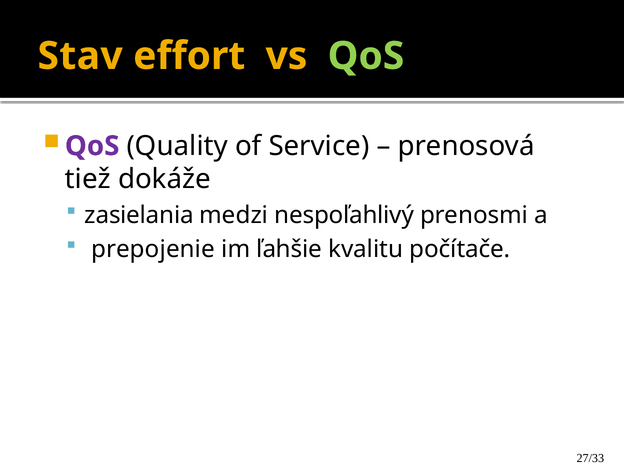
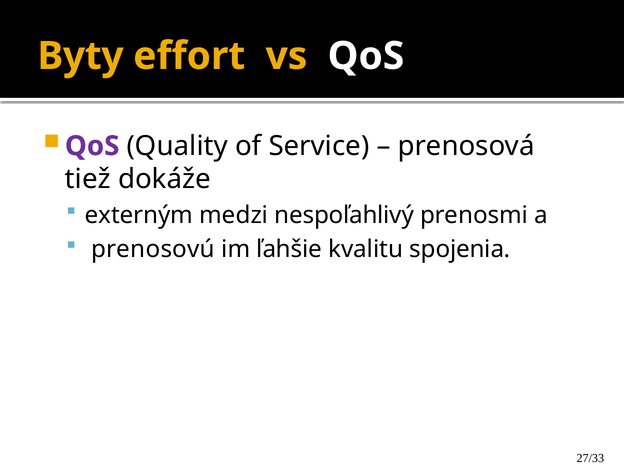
Stav: Stav -> Byty (80, 56)
QoS colour: light green -> white (366, 56)
zasielania: zasielania -> externým (139, 215)
prepojenie: prepojenie -> prenosovú (153, 249)
počítače: počítače -> spojenia (460, 249)
